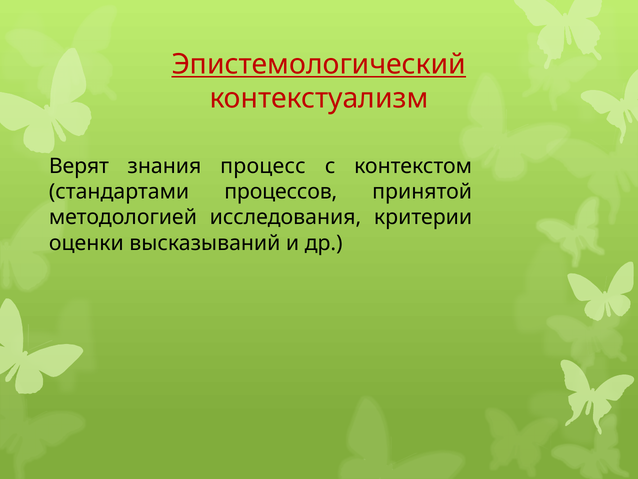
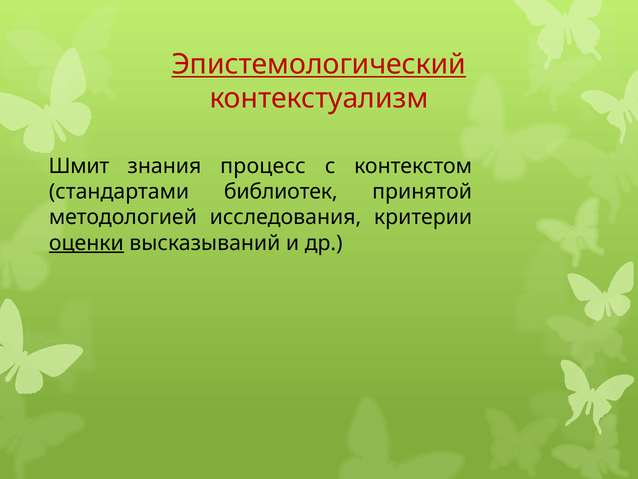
Верят: Верят -> Шмит (79, 166)
процессов: процессов -> библиотек (281, 192)
оценки underline: none -> present (86, 243)
